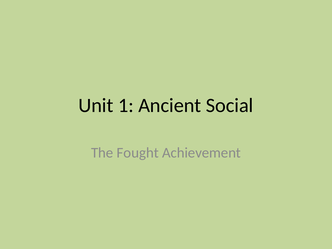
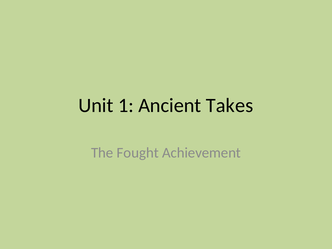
Social: Social -> Takes (230, 105)
